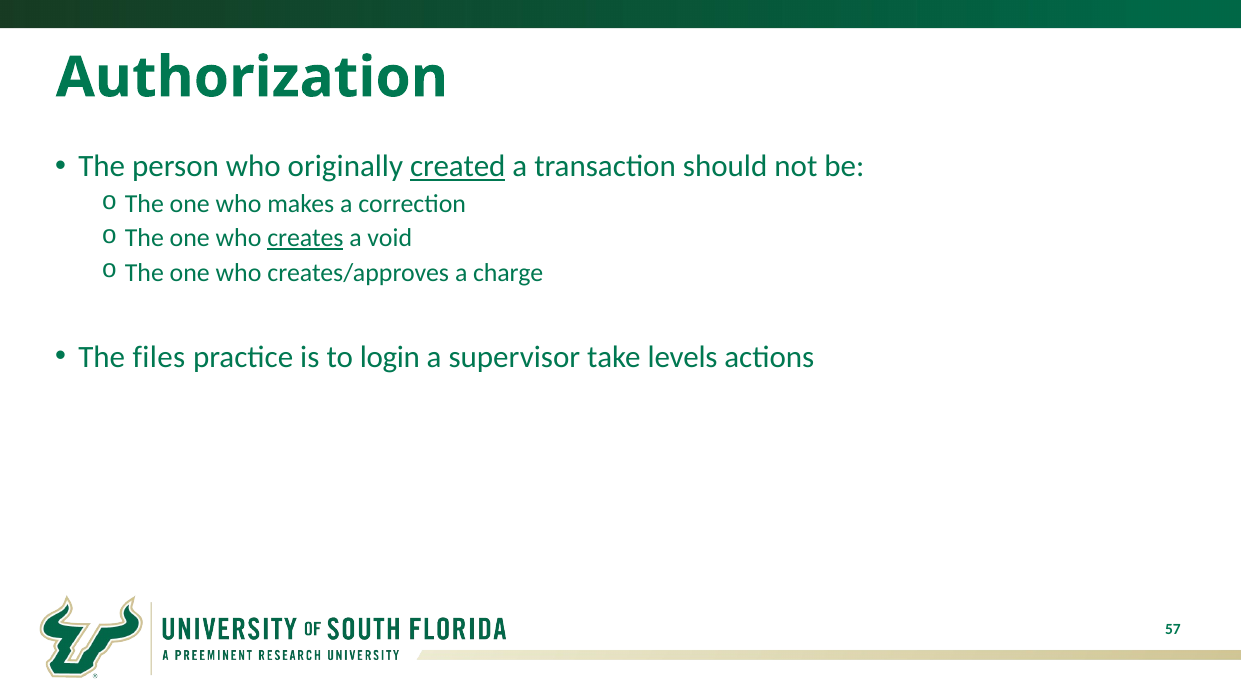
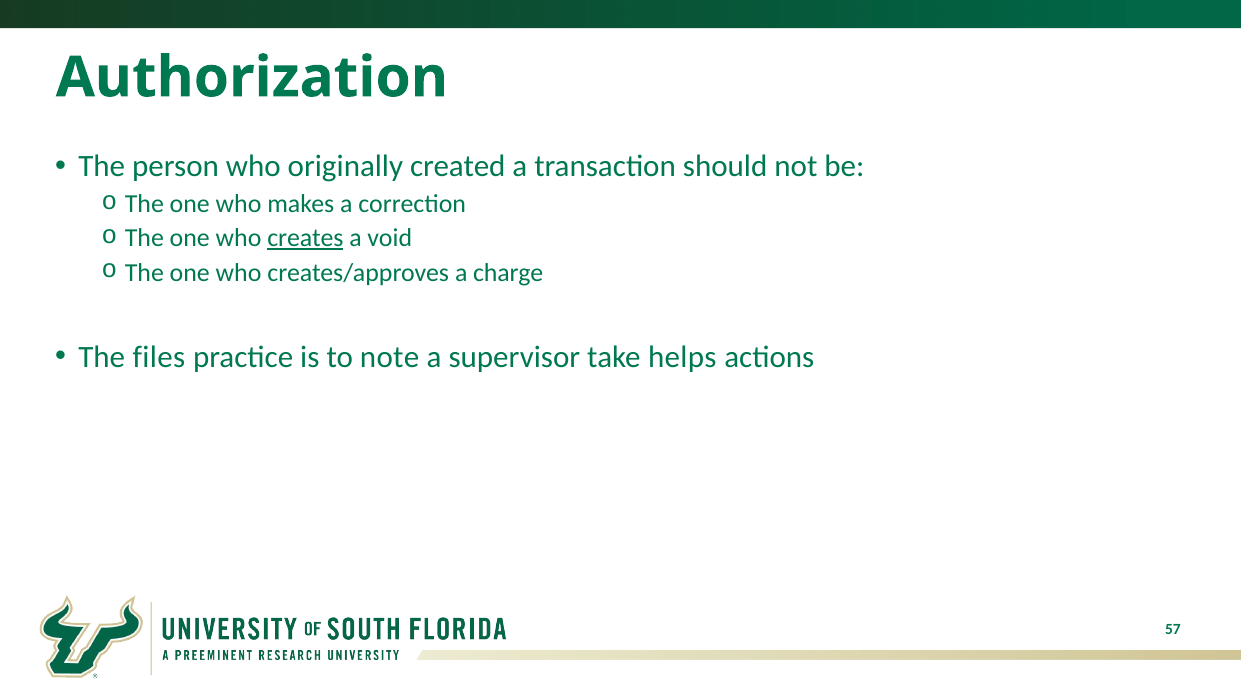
created underline: present -> none (458, 167)
login: login -> note (390, 357)
levels: levels -> helps (682, 357)
